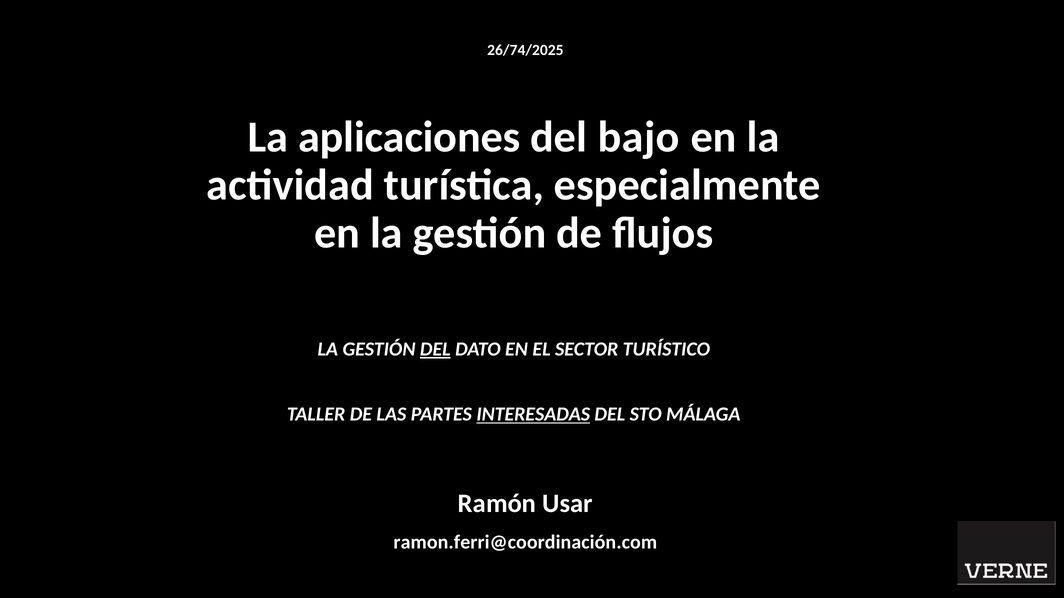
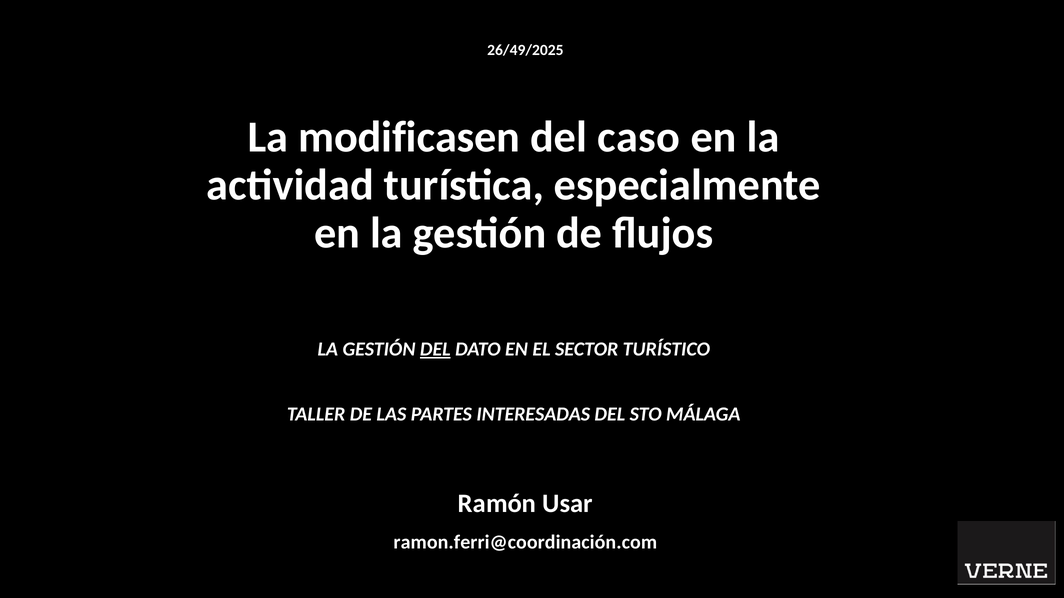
26/74/2025: 26/74/2025 -> 26/49/2025 (525, 50)
aplicaciones: aplicaciones -> modificasen (409, 137)
bajo: bajo -> caso (639, 137)
INTERESADAS underline: present -> none (533, 415)
